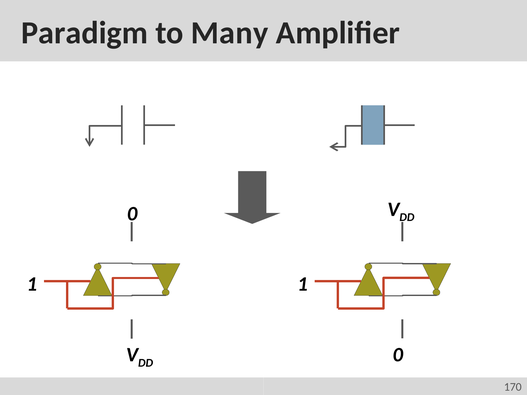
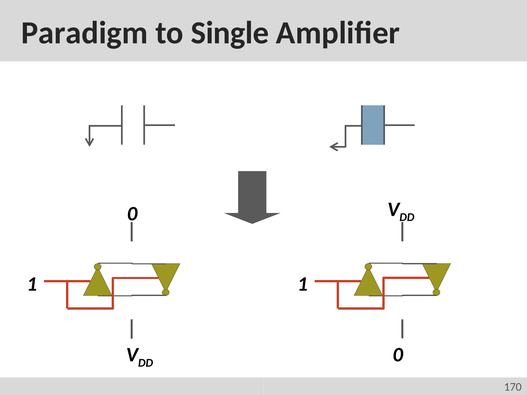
Many: Many -> Single (230, 33)
